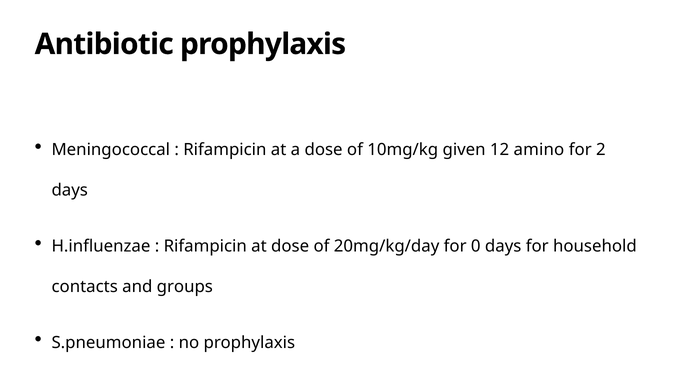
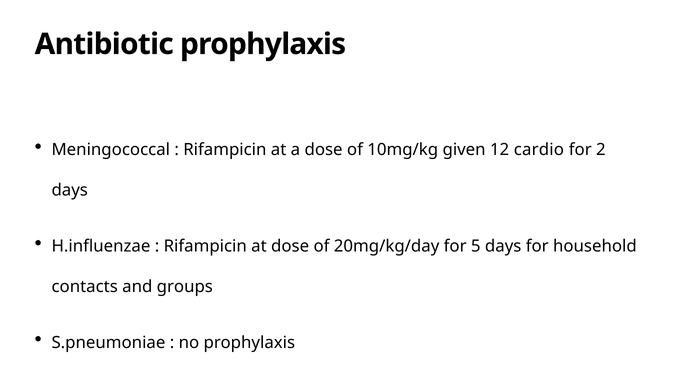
amino: amino -> cardio (539, 150)
0: 0 -> 5 (476, 247)
